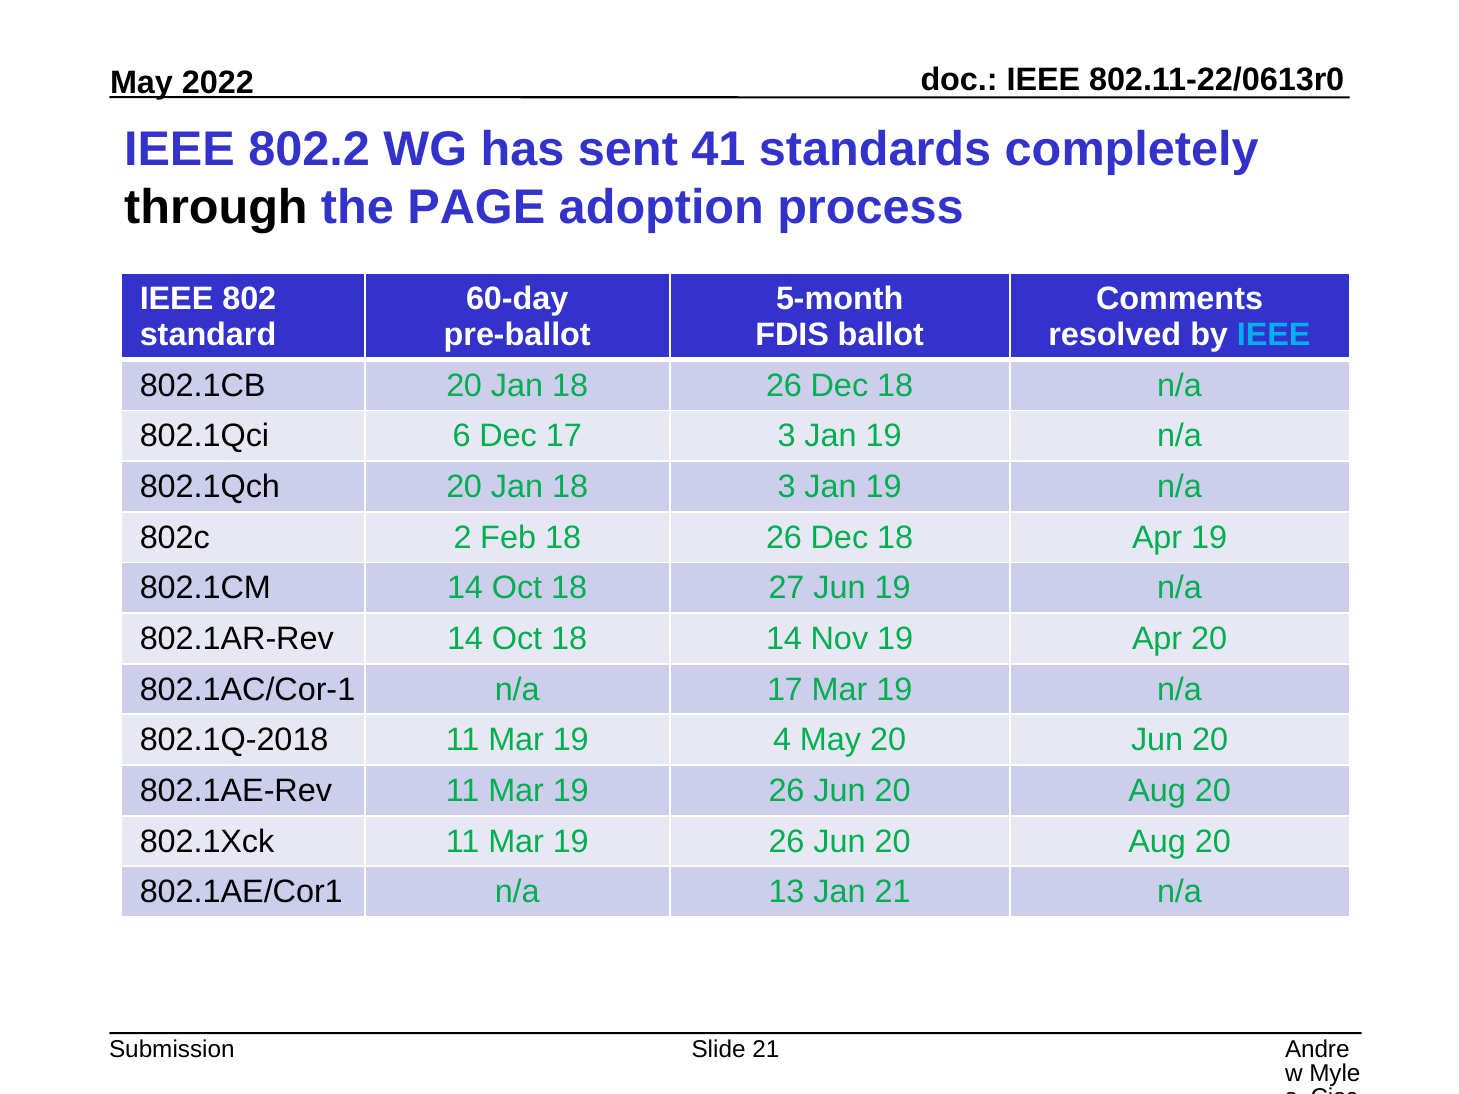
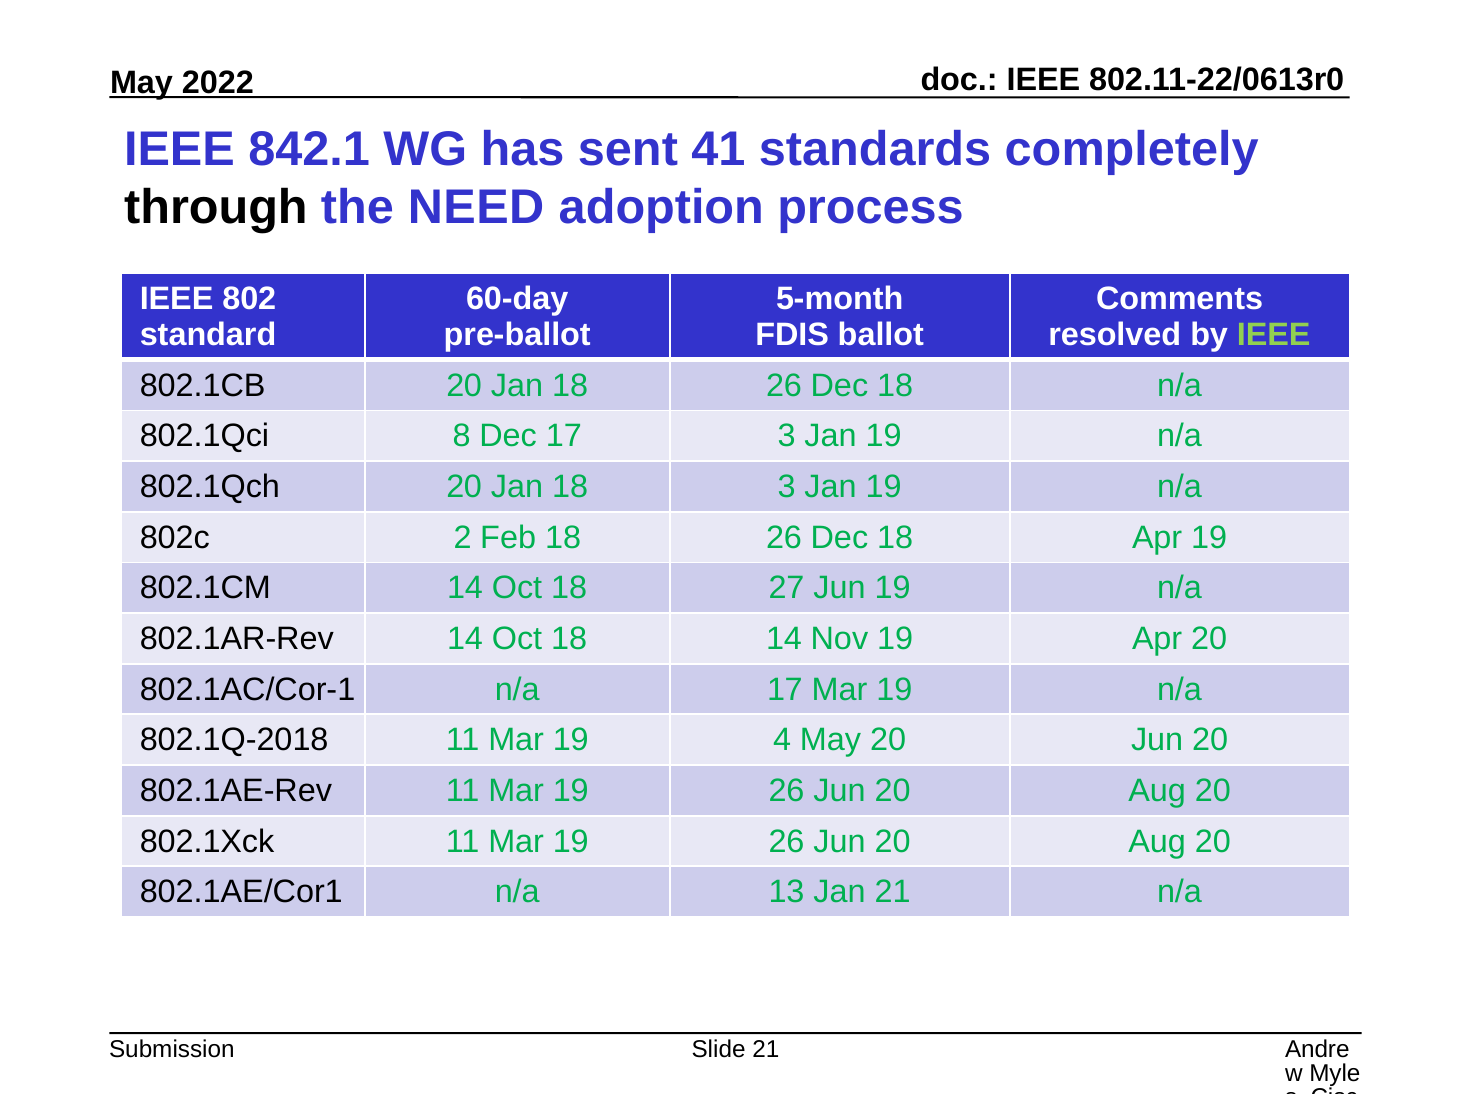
802.2: 802.2 -> 842.1 (309, 149)
PAGE: PAGE -> NEED (476, 208)
IEEE colour: light blue -> light green (1274, 335)
6: 6 -> 8 (462, 436)
